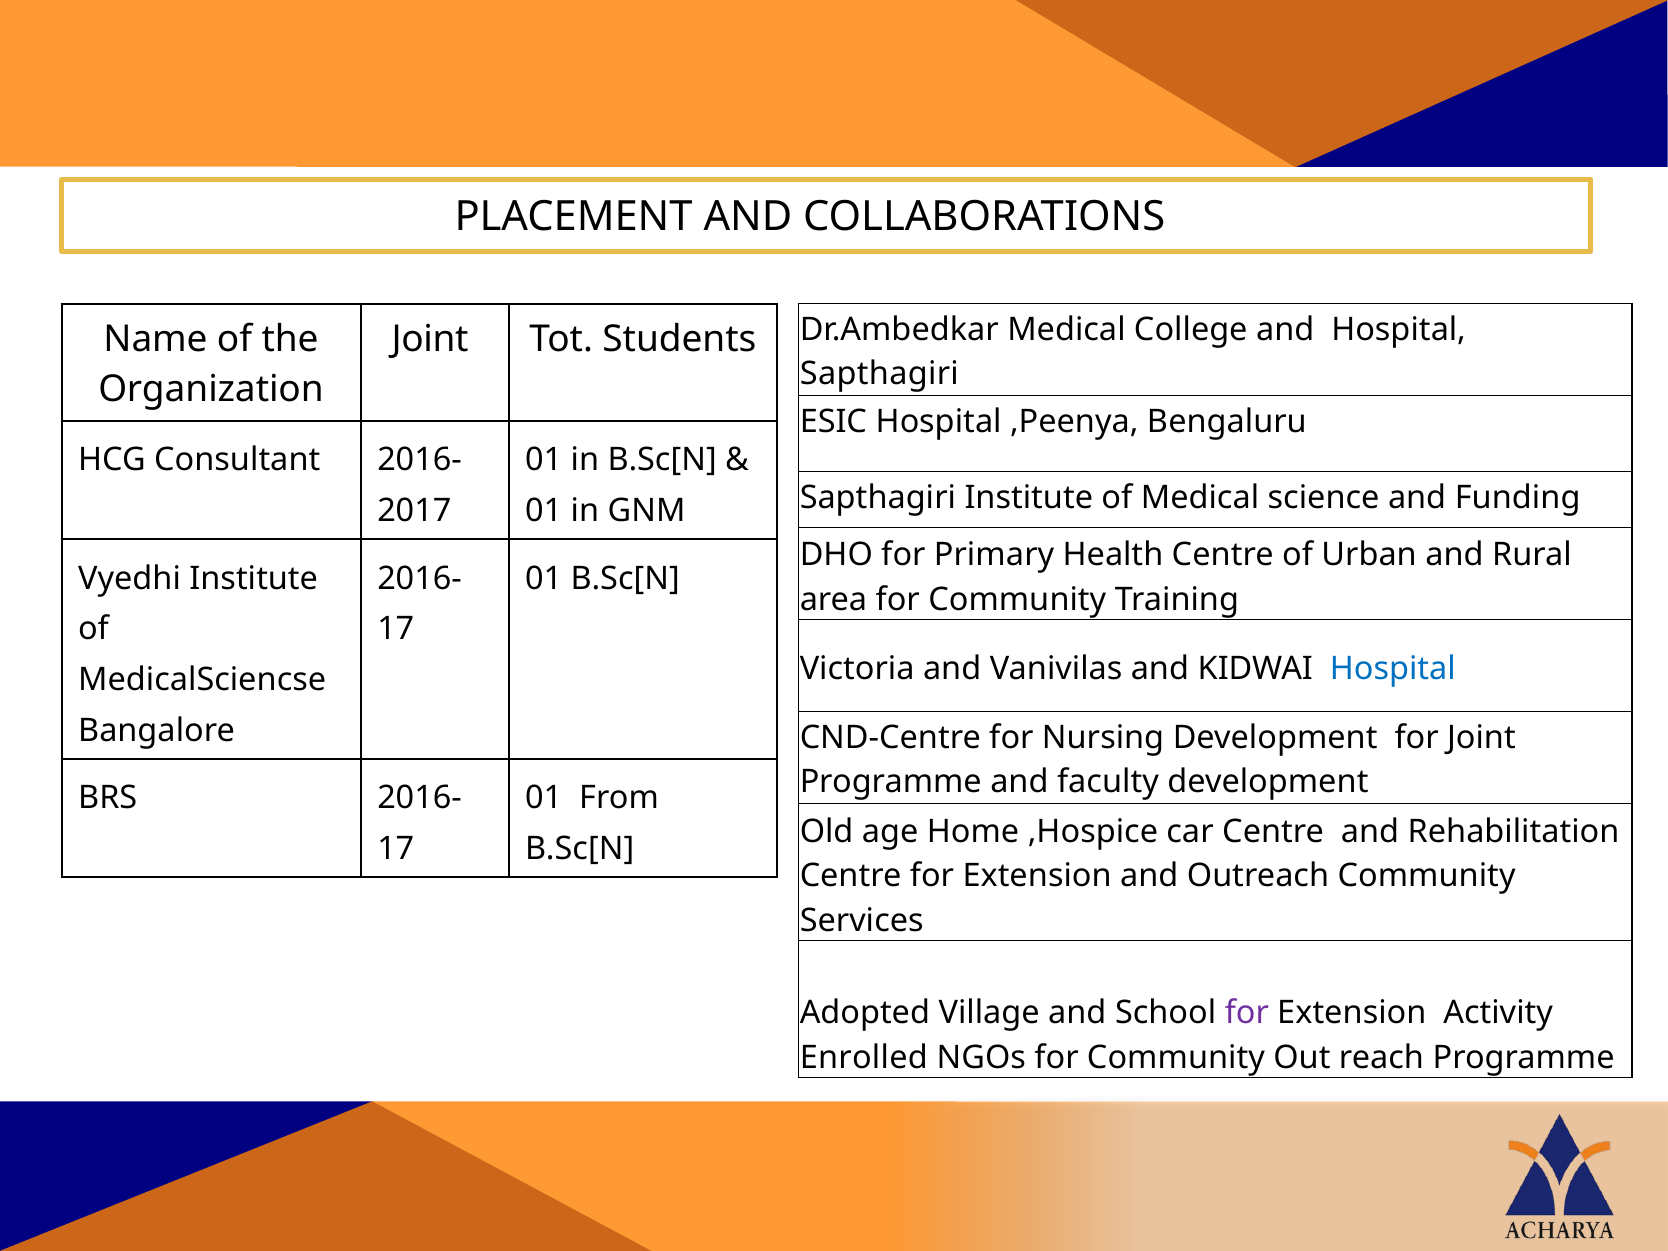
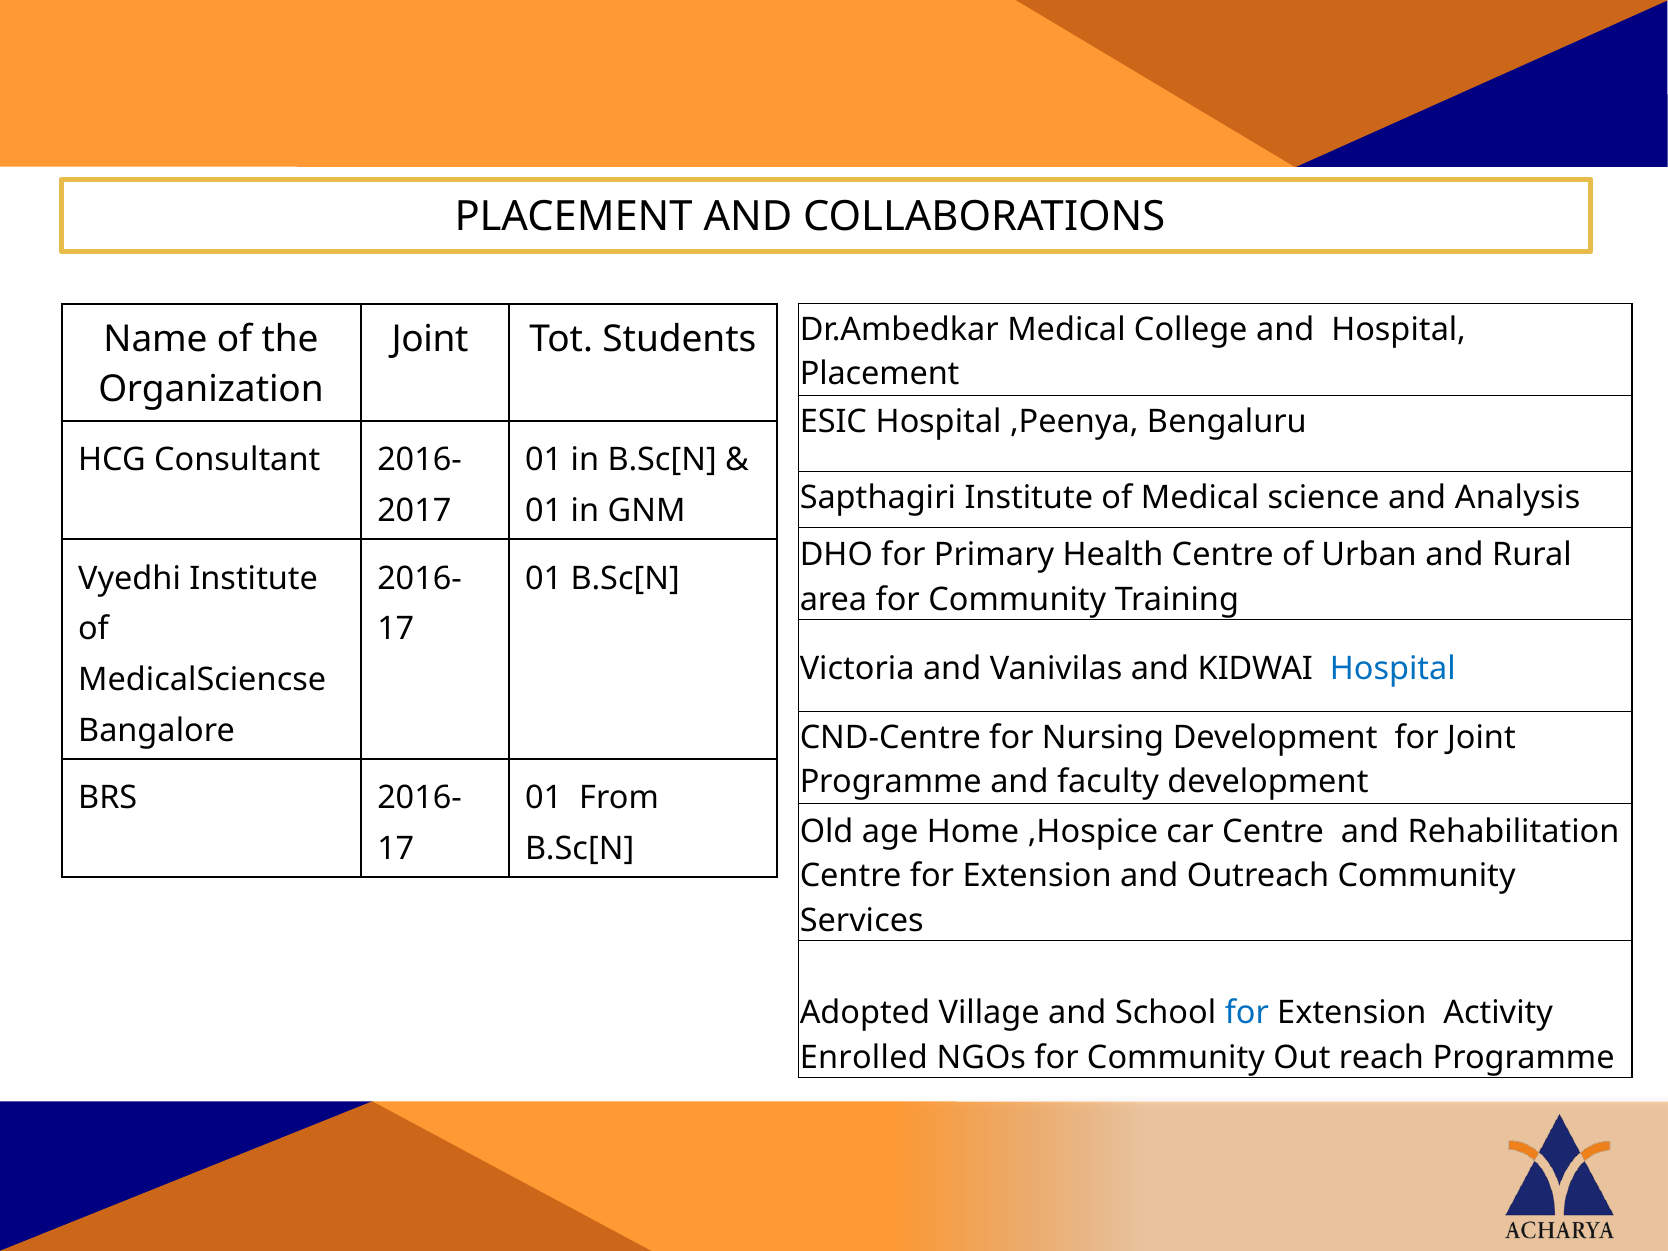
Sapthagiri: Sapthagiri -> Placement (880, 374)
Funding: Funding -> Analysis (1518, 498)
for colour: purple -> blue (1247, 1013)
